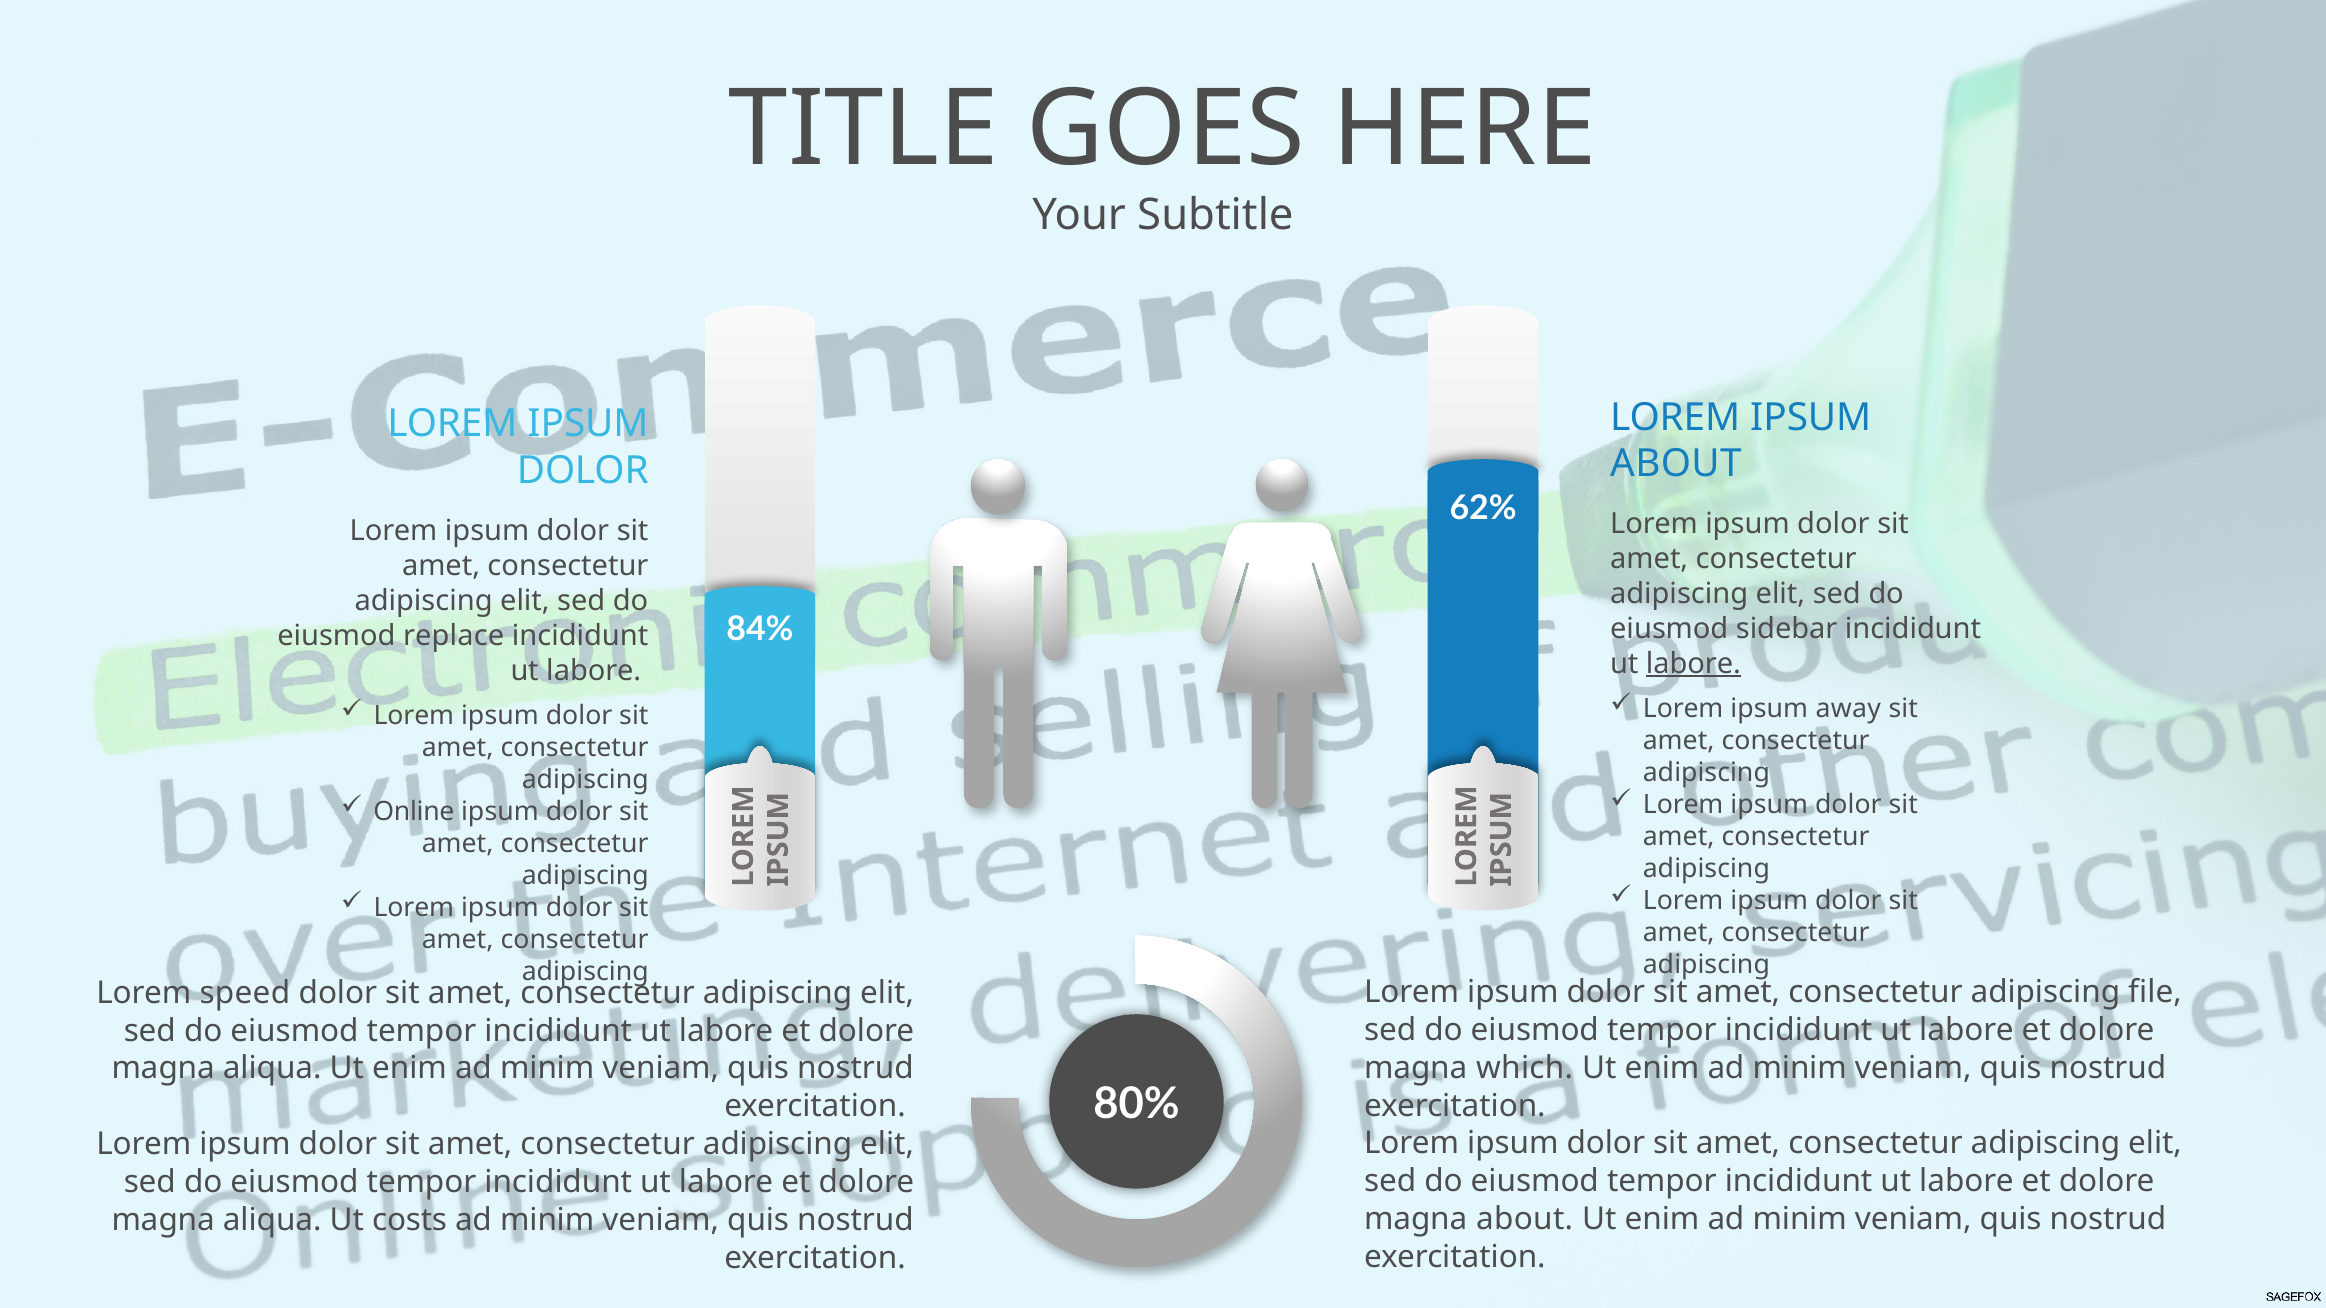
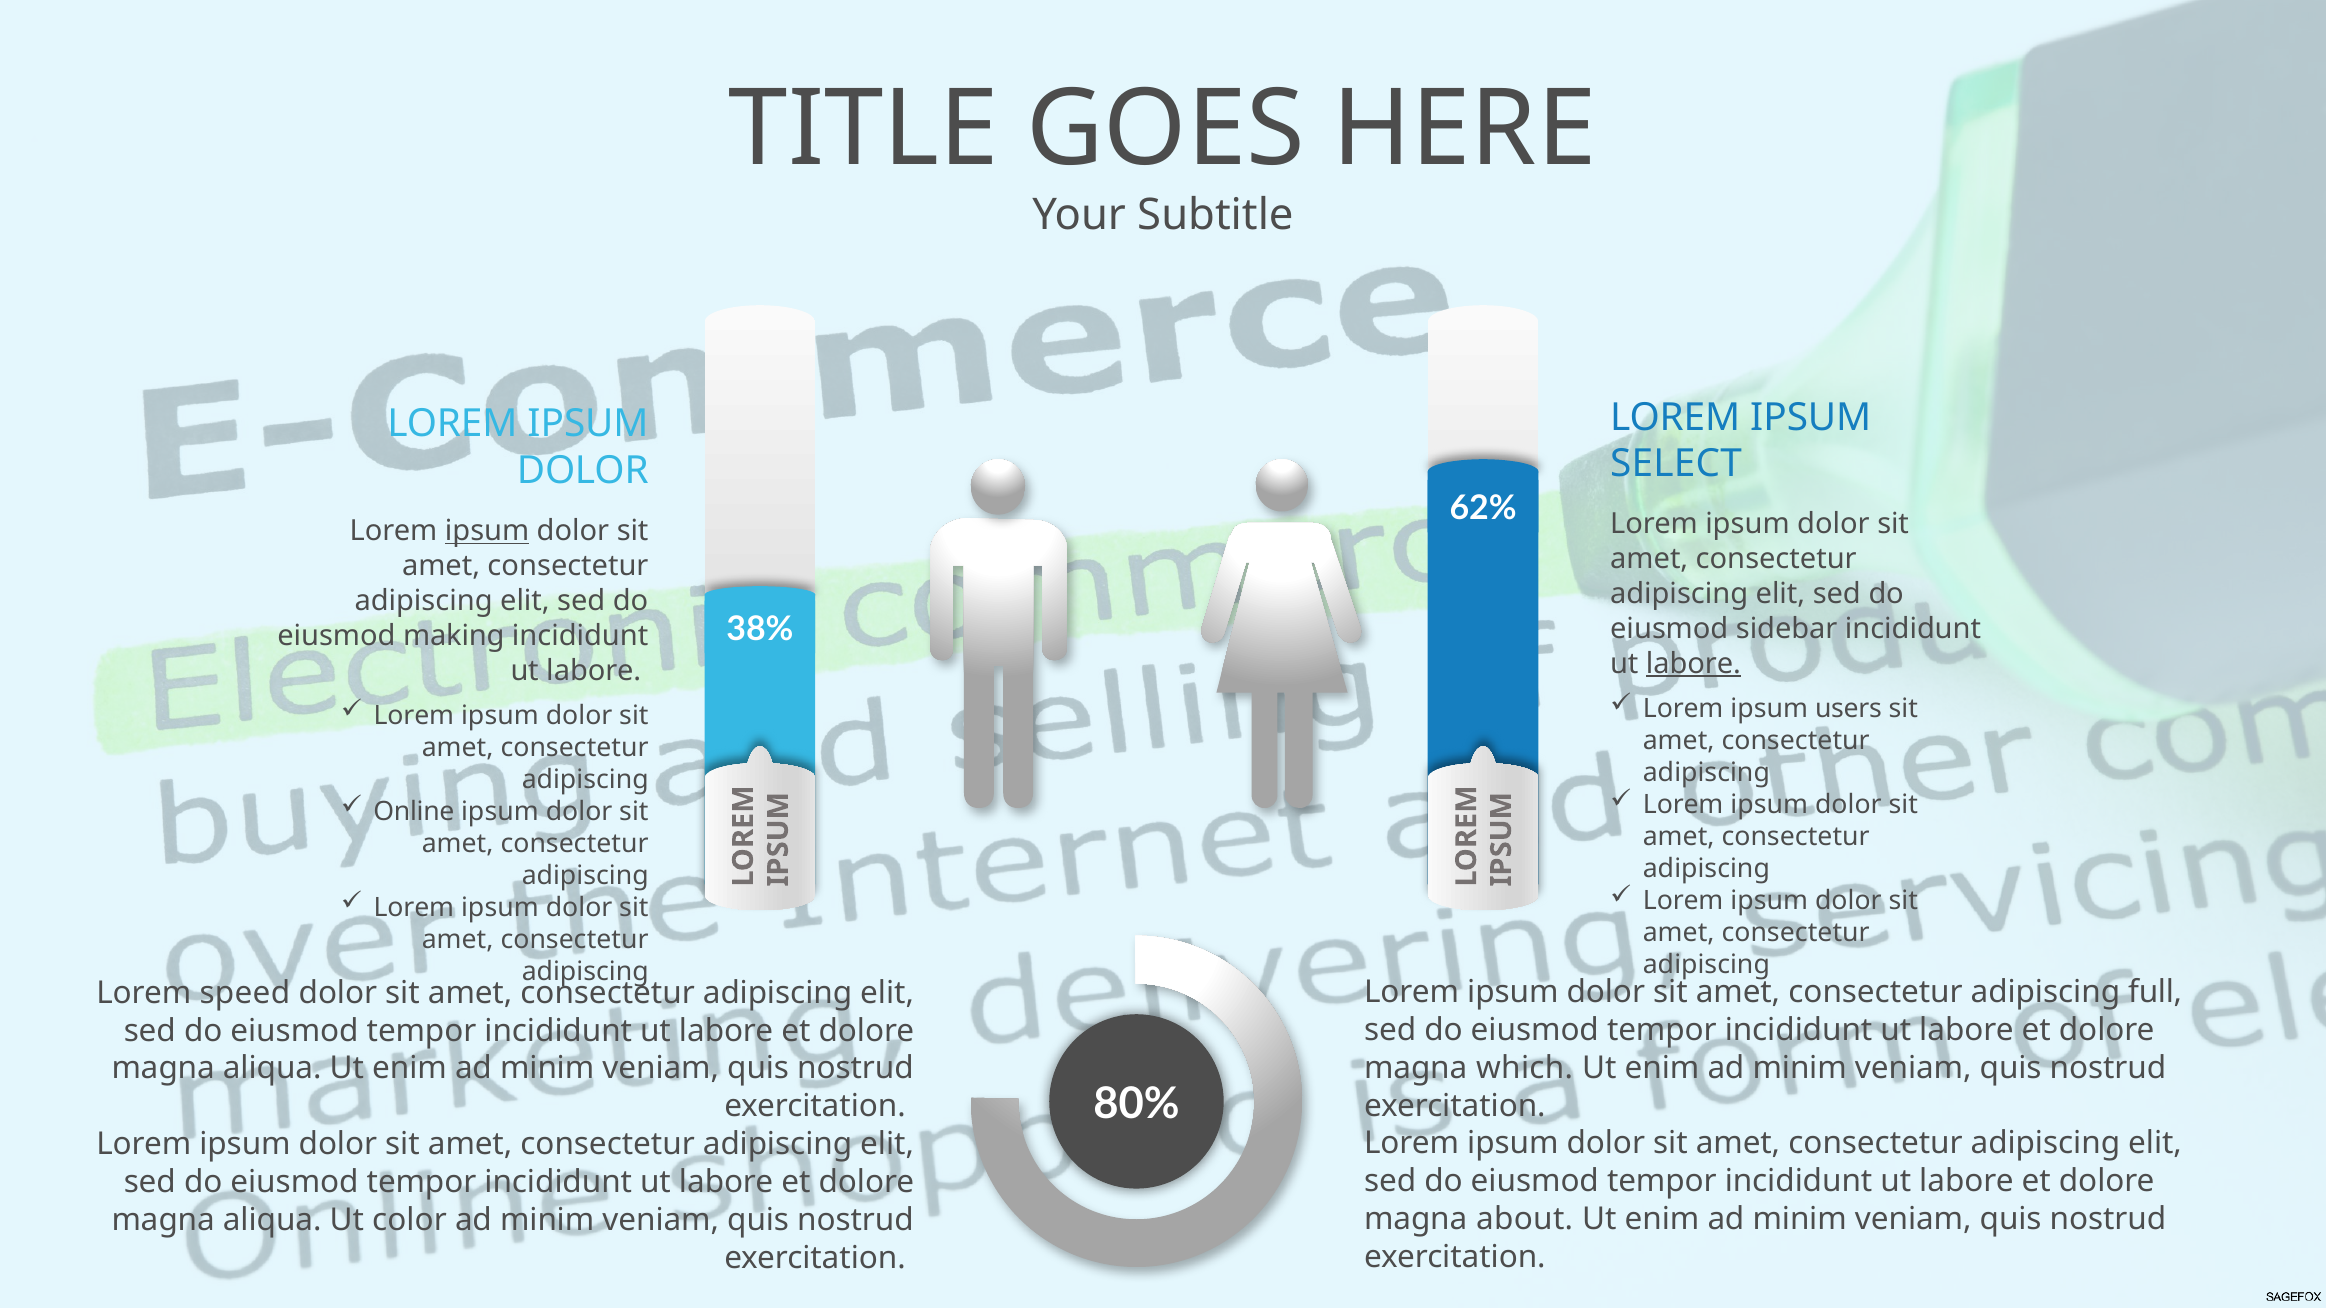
ABOUT: ABOUT -> SELECT (1676, 464)
ipsum underline: none -> present (487, 531)
84%: 84% -> 38% (760, 629)
replace: replace -> making (454, 636)
away: away -> users (1849, 709)
file: file -> full (2155, 992)
costs: costs -> color (409, 1220)
